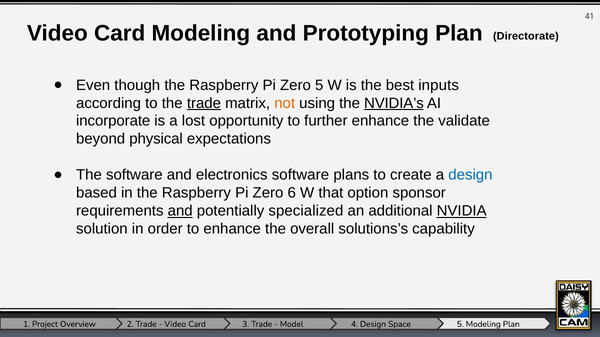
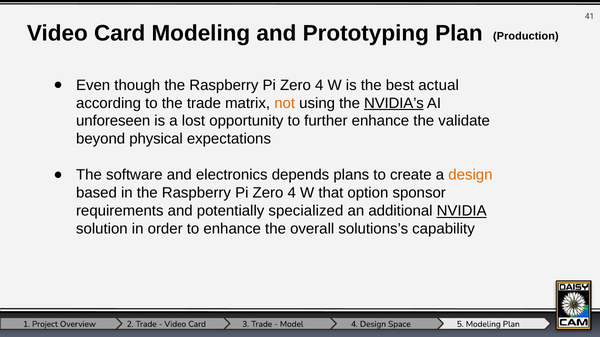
Directorate: Directorate -> Production (526, 36)
5: 5 -> 4 (319, 85)
inputs: inputs -> actual (439, 85)
trade underline: present -> none (204, 103)
incorporate: incorporate -> unforeseen (113, 121)
electronics software: software -> depends (300, 175)
design colour: blue -> orange (470, 175)
6: 6 -> 4 (292, 193)
and underline: present -> none (180, 211)
